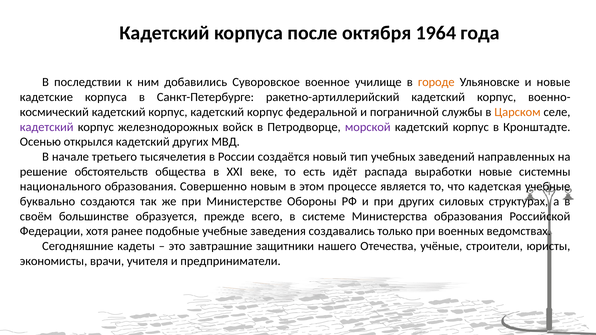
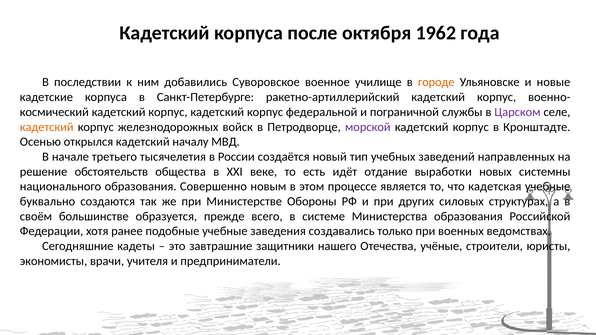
1964: 1964 -> 1962 (436, 33)
Царском colour: orange -> purple (517, 112)
кадетский colour: purple -> orange (47, 127)
кадетский других: других -> началу (190, 142)
распада: распада -> отдание (386, 172)
выработки новые: новые -> новых (495, 172)
